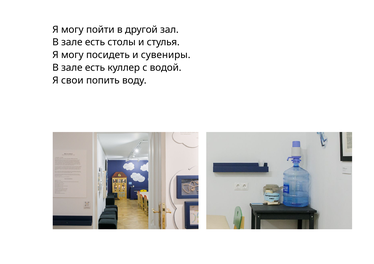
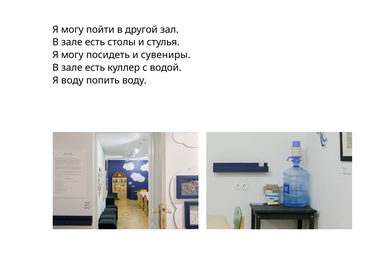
Я свои: свои -> воду (72, 80)
